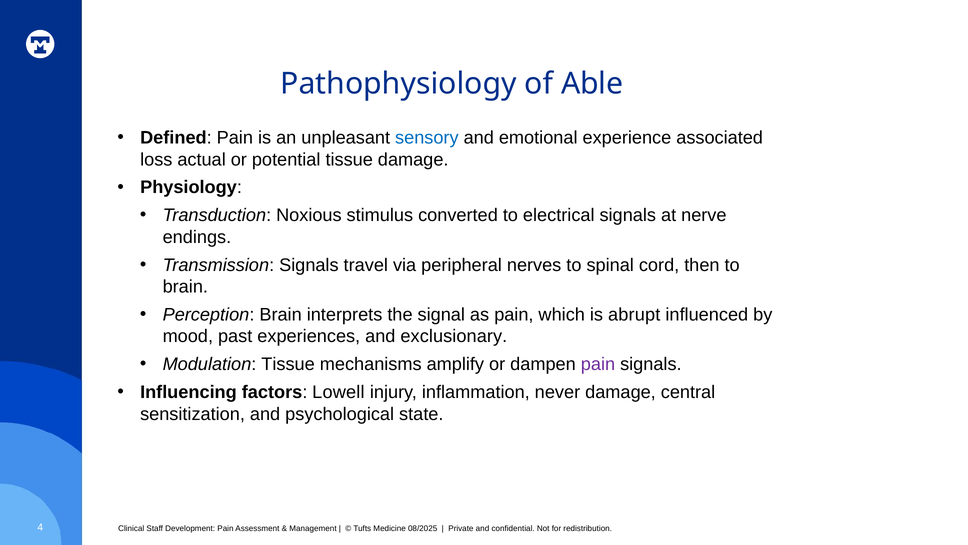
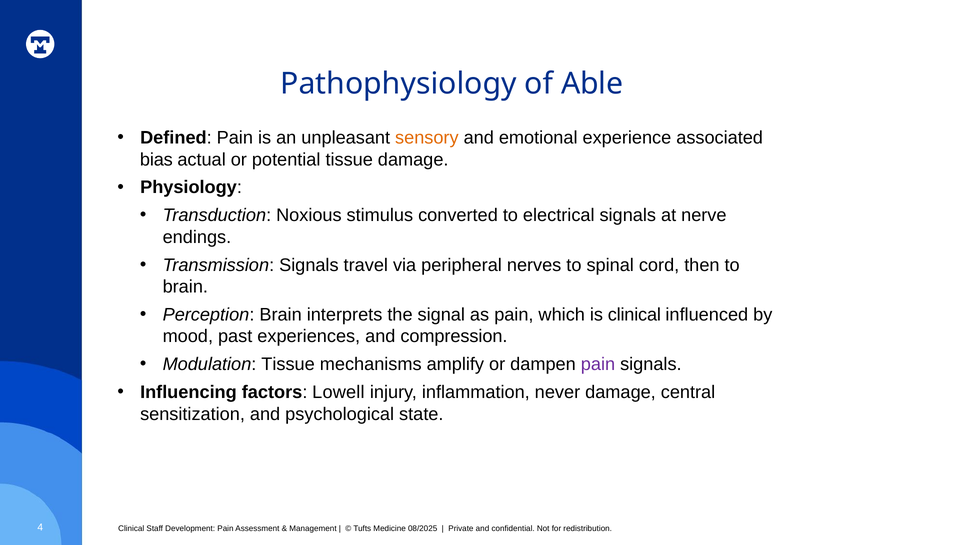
sensory colour: blue -> orange (427, 138)
loss: loss -> bias (156, 159)
is abrupt: abrupt -> clinical (634, 314)
exclusionary: exclusionary -> compression (454, 336)
